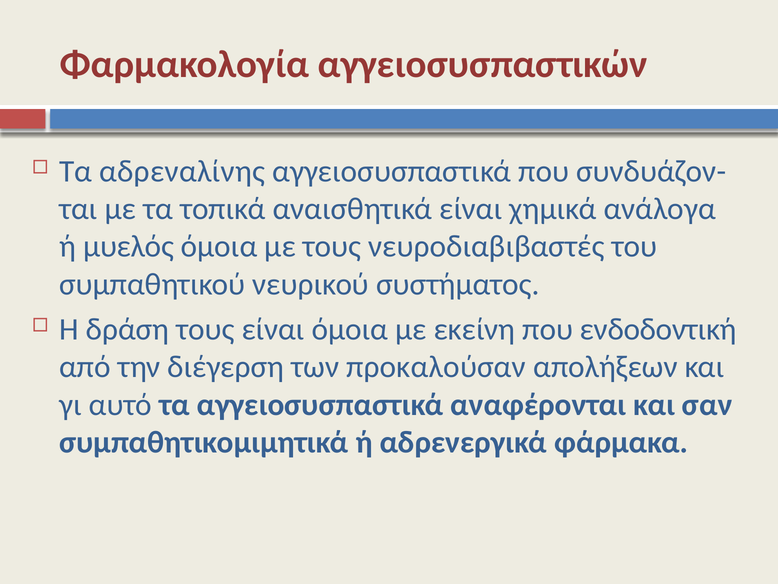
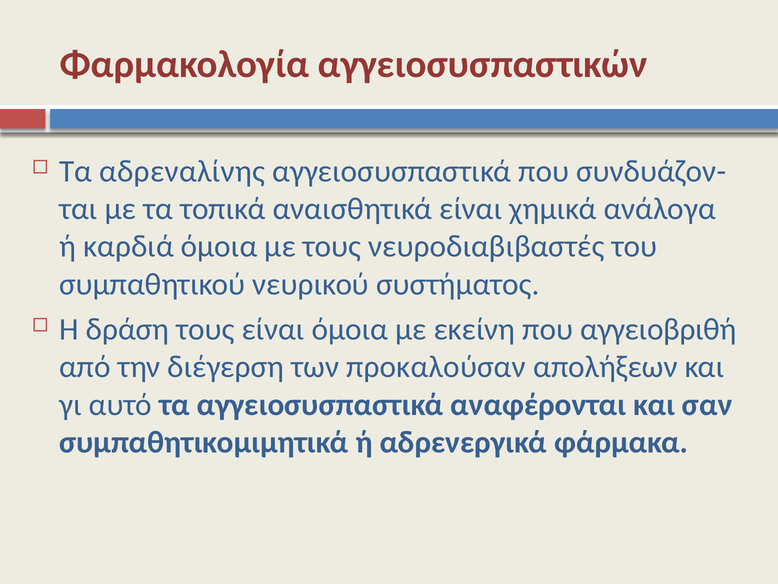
μυελός: μυελός -> καρδιά (128, 246)
ενδοδοντική: ενδοδοντική -> αγγειοβριθή (658, 329)
